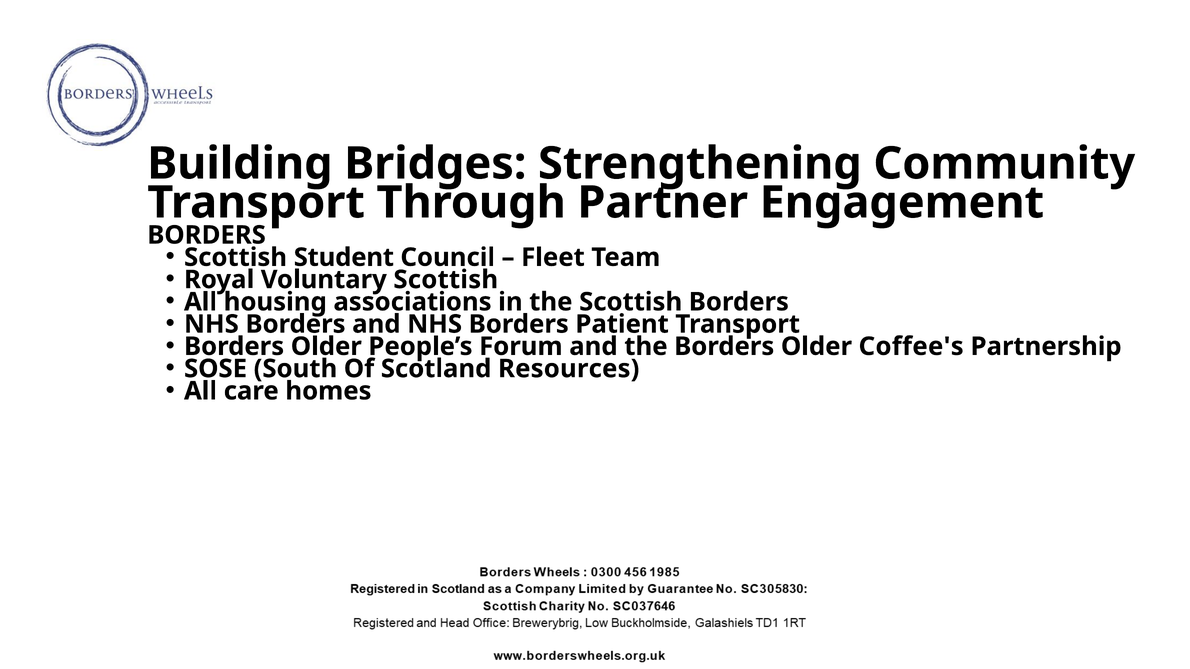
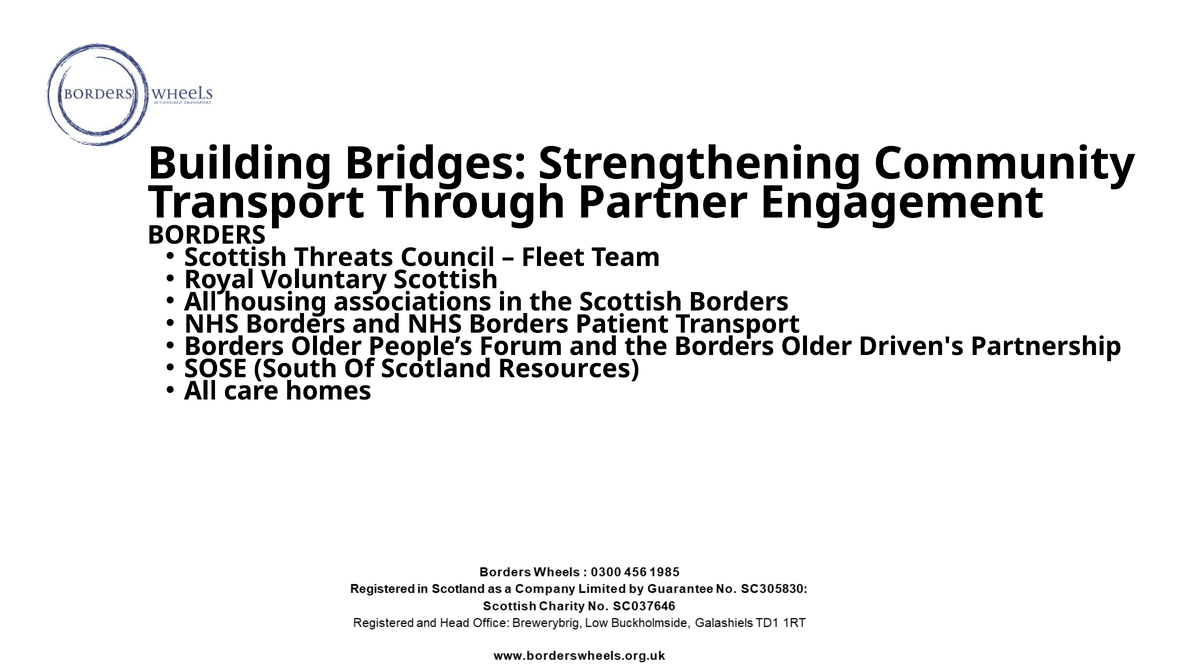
Student: Student -> Threats (344, 258)
Coffee's: Coffee's -> Driven's (911, 347)
